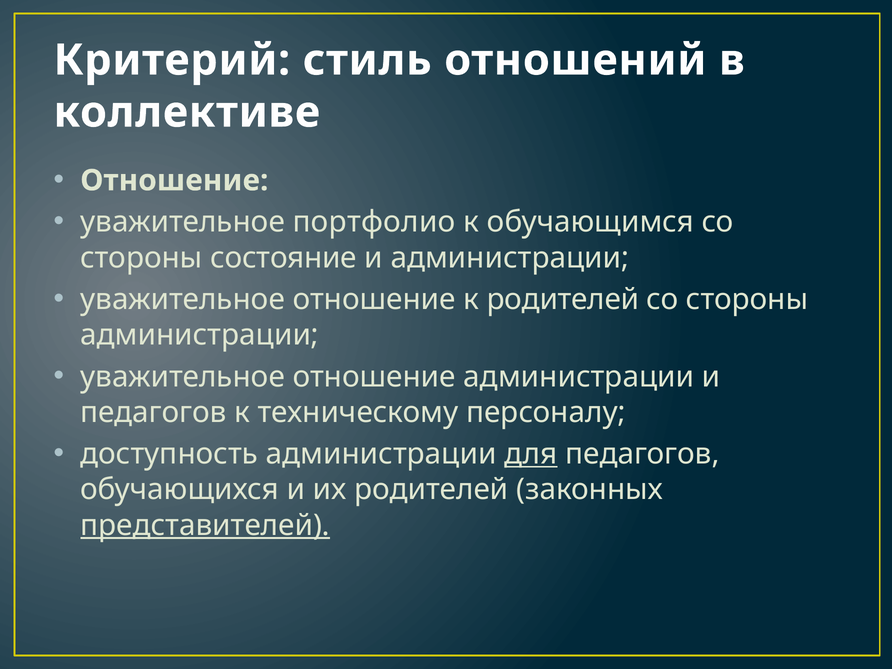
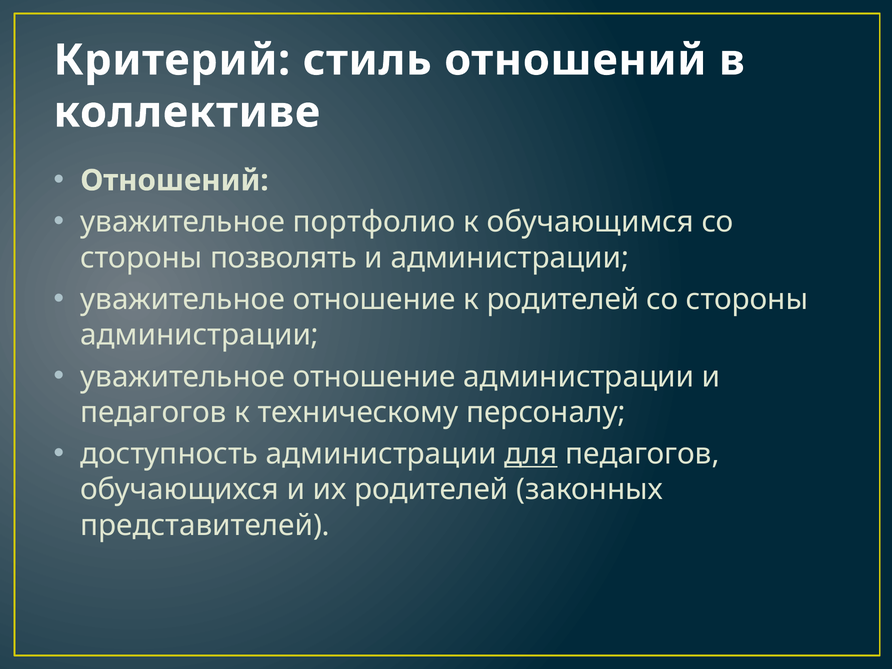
Отношение: Отношение -> Отношений (174, 180)
состояние: состояние -> позволять (284, 258)
представителей underline: present -> none (205, 525)
